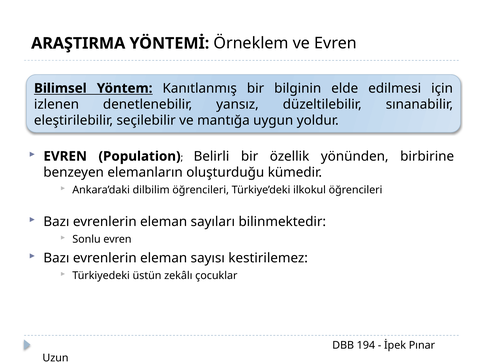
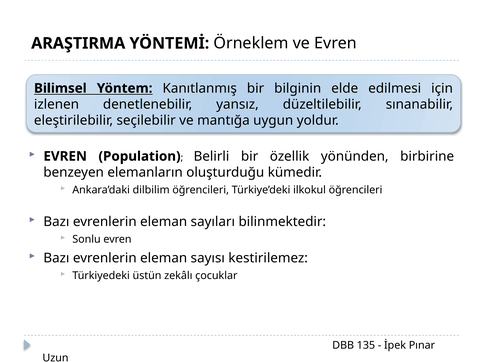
194: 194 -> 135 (366, 345)
